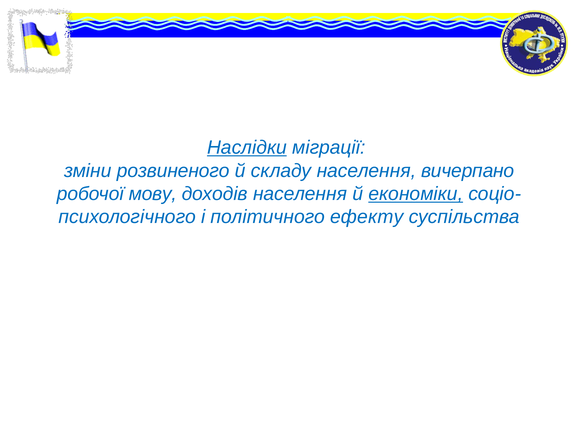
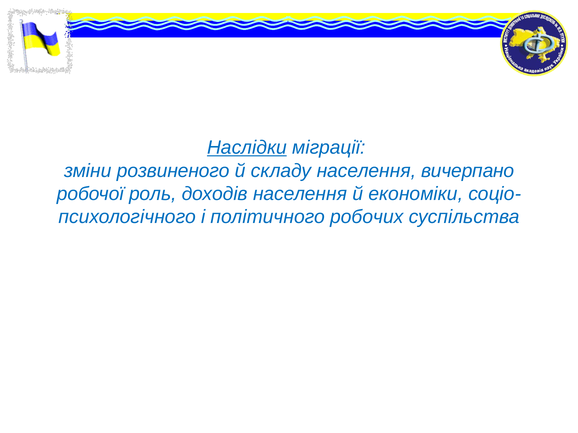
мову: мову -> роль (153, 194)
економіки underline: present -> none (416, 194)
ефекту: ефекту -> робочих (367, 217)
